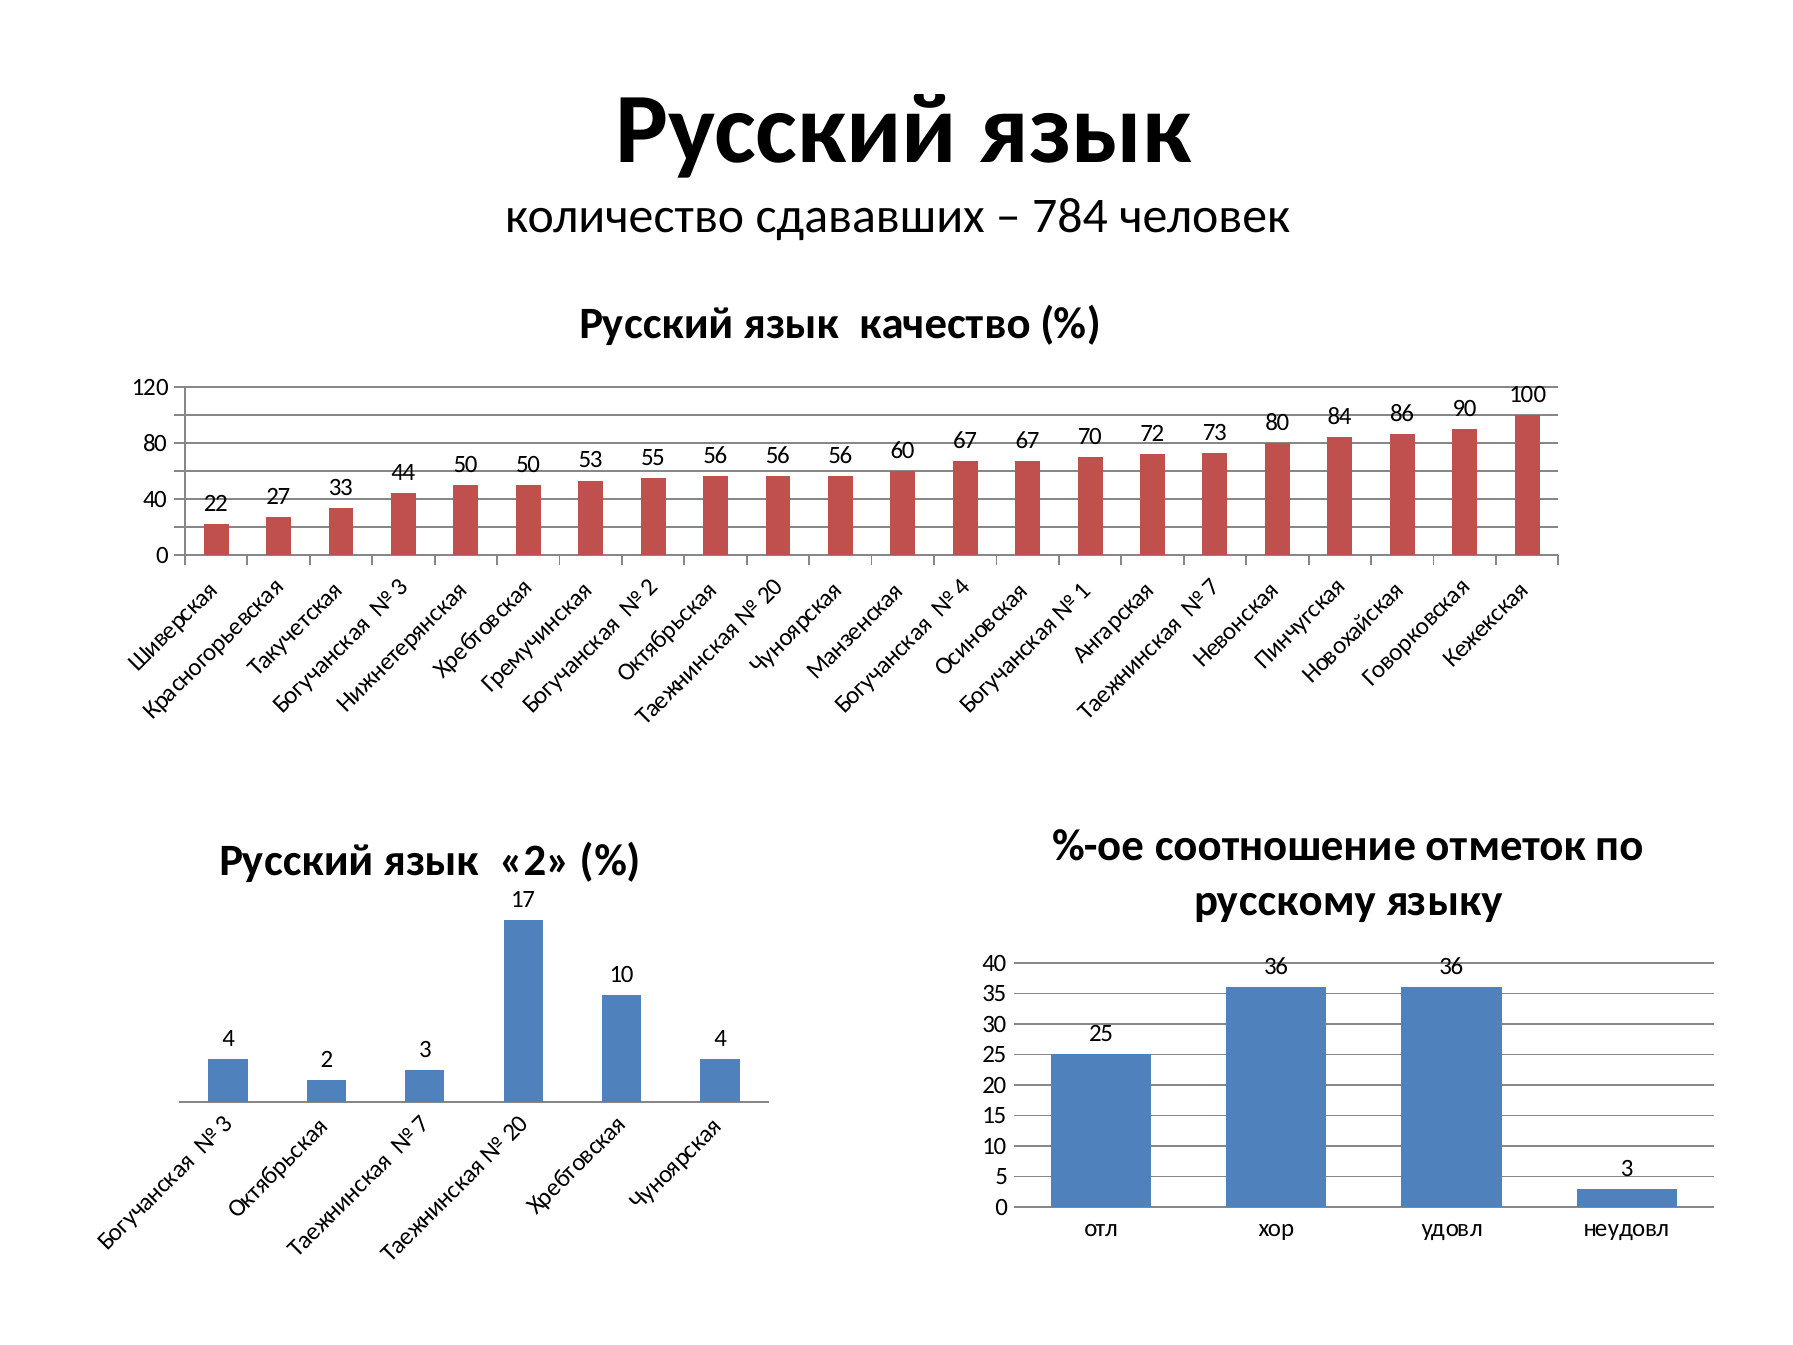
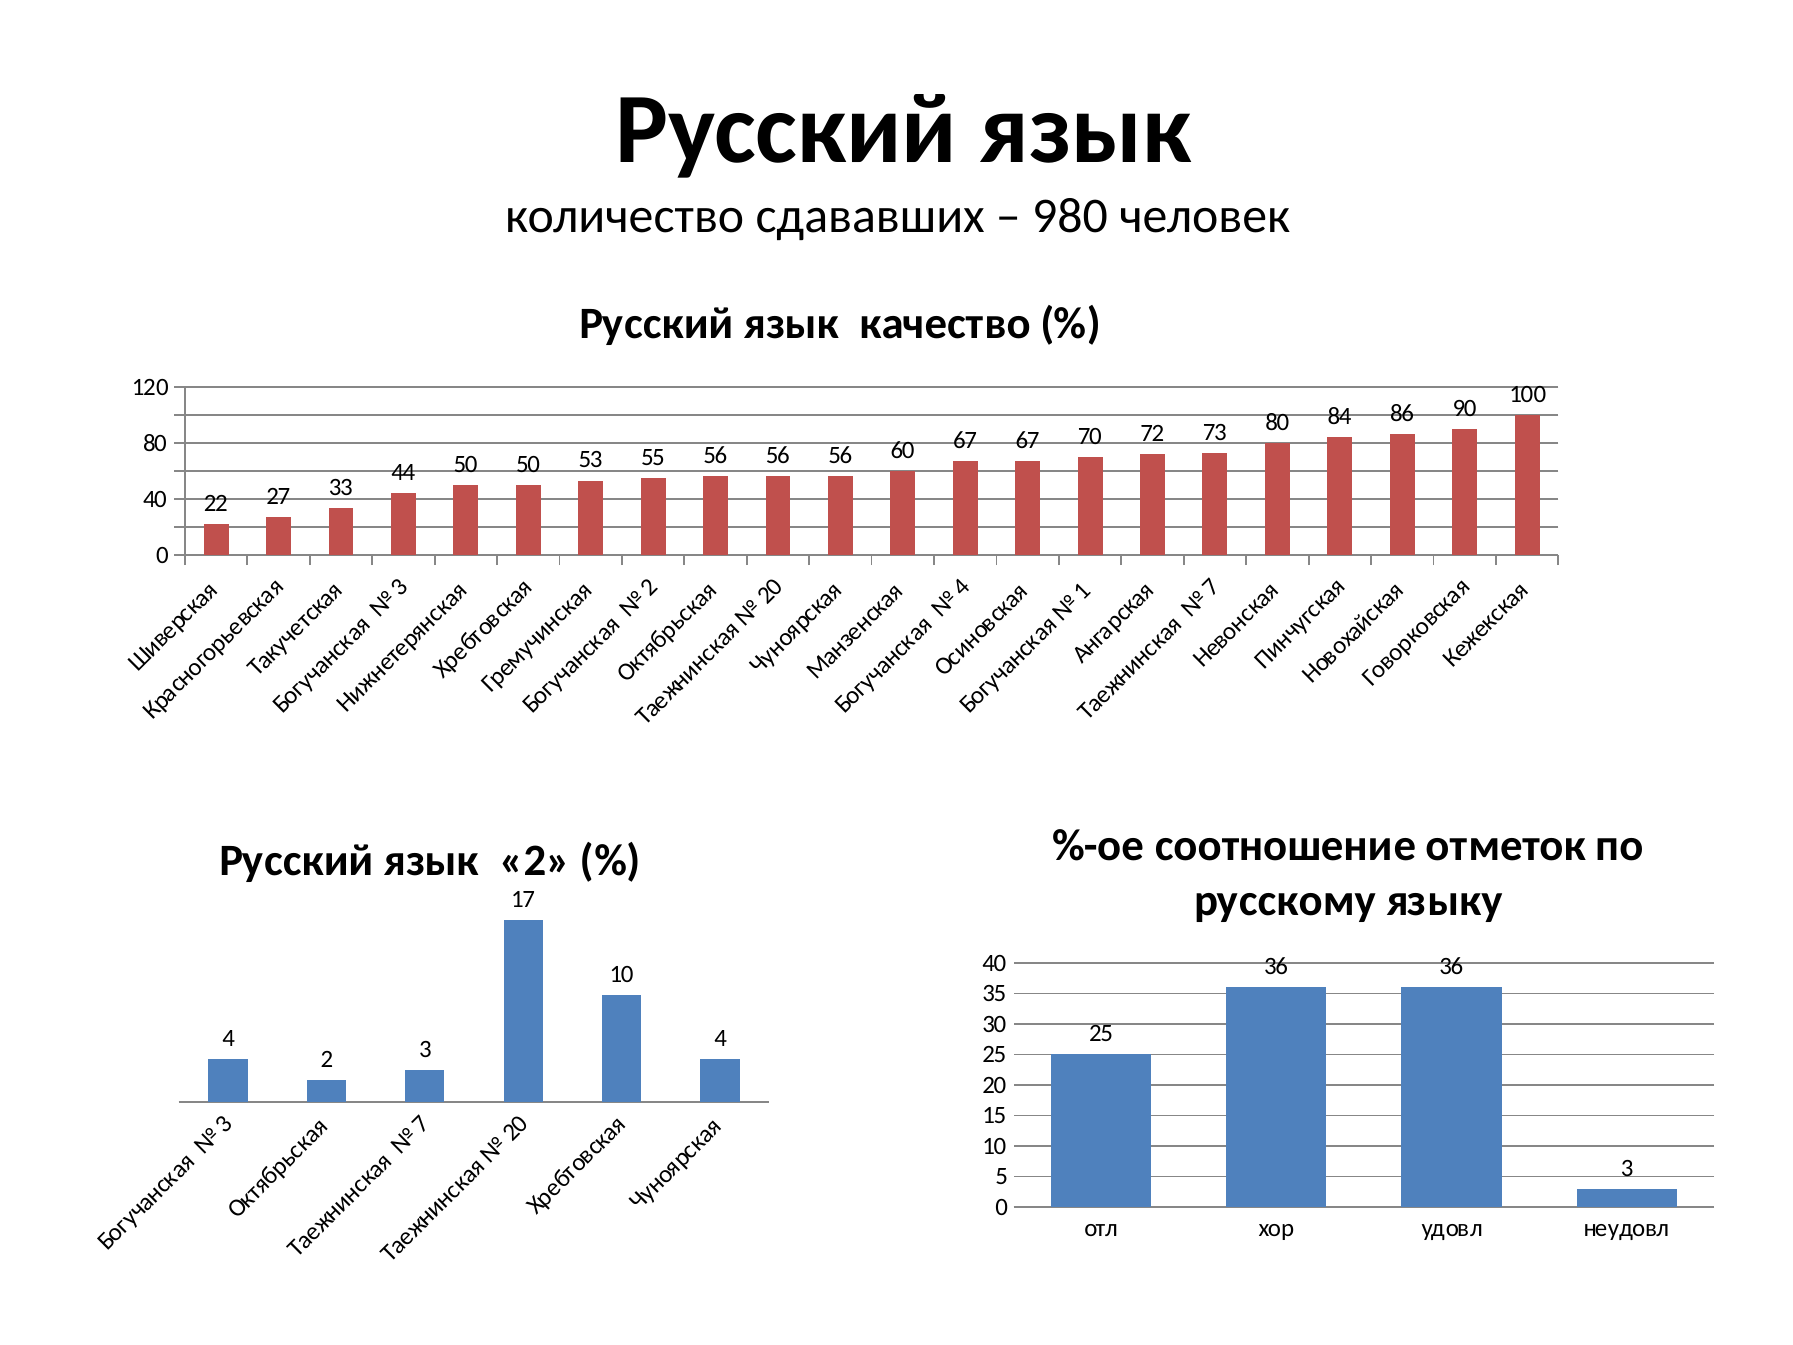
784: 784 -> 980 (1070, 216)
